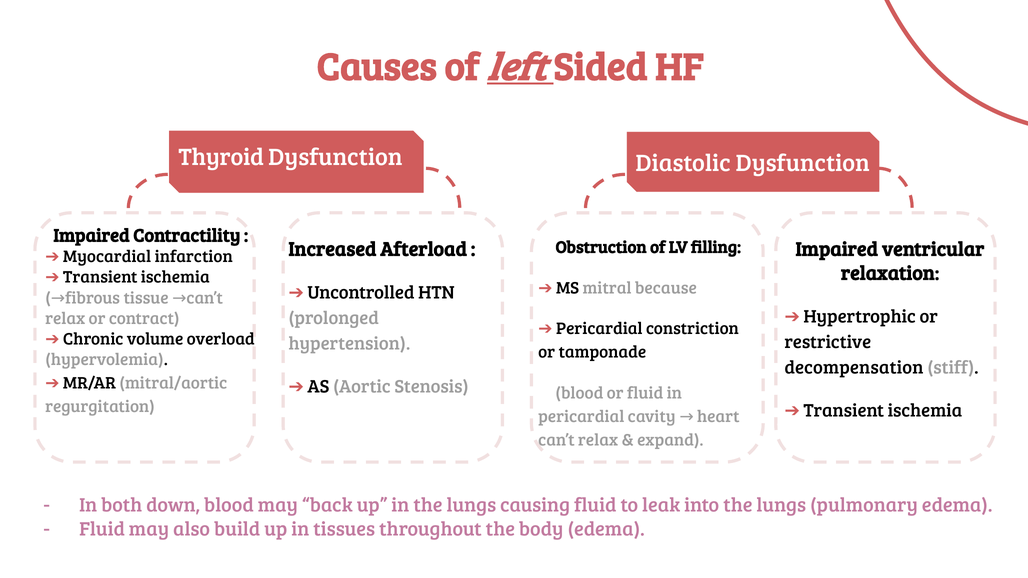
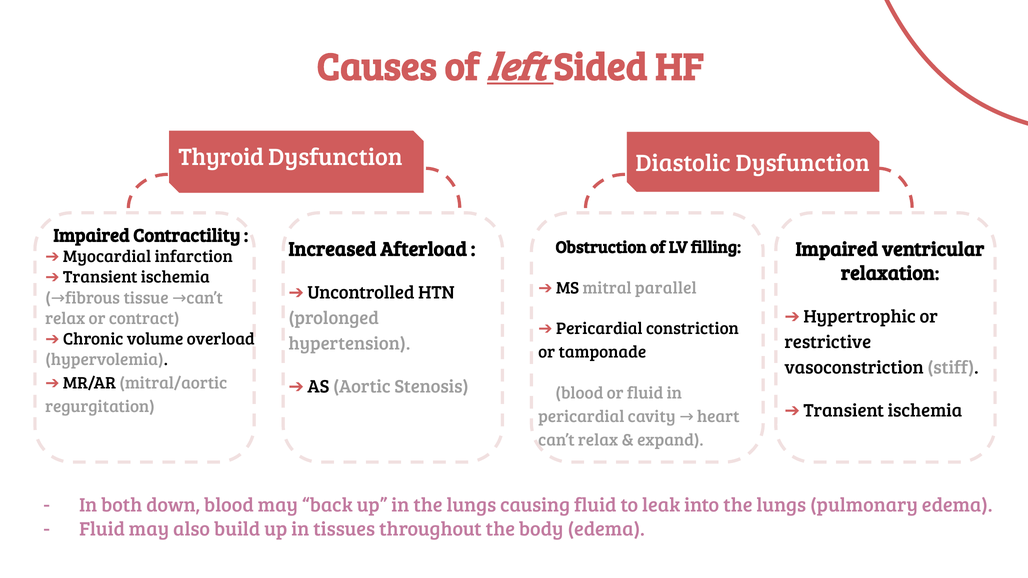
because: because -> parallel (666, 288)
decompensation: decompensation -> vasoconstriction (854, 368)
